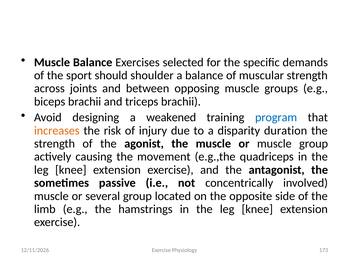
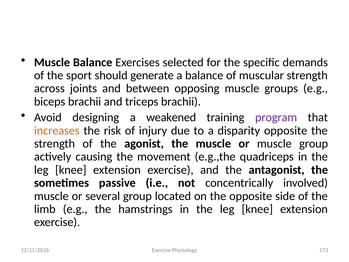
shoulder: shoulder -> generate (152, 75)
program colour: blue -> purple (276, 117)
disparity duration: duration -> opposite (286, 130)
